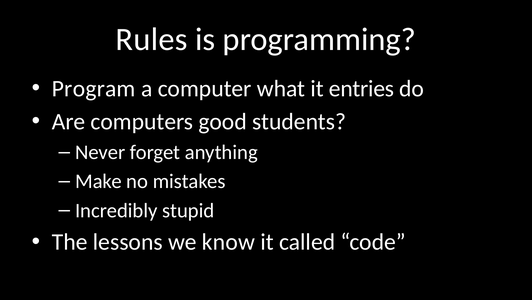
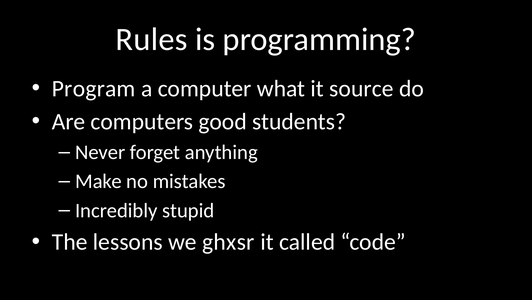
entries: entries -> source (361, 88)
know: know -> ghxsr (228, 242)
